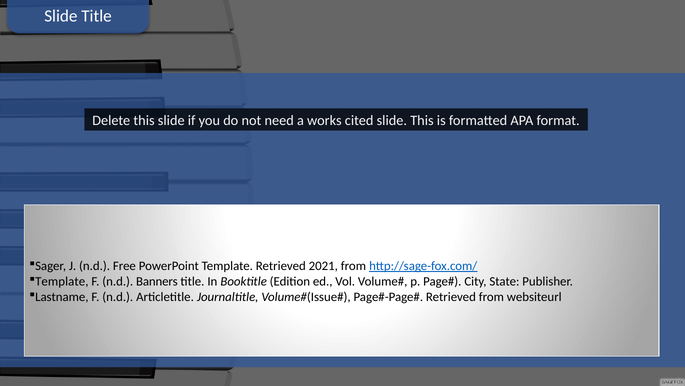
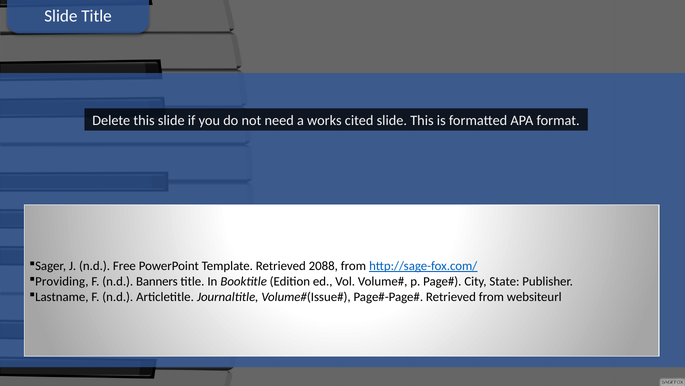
2021: 2021 -> 2088 (323, 265)
Template: Template -> Providing (62, 281)
